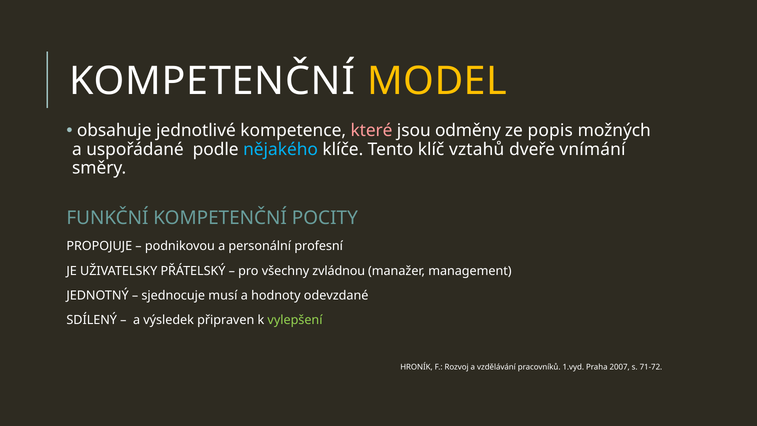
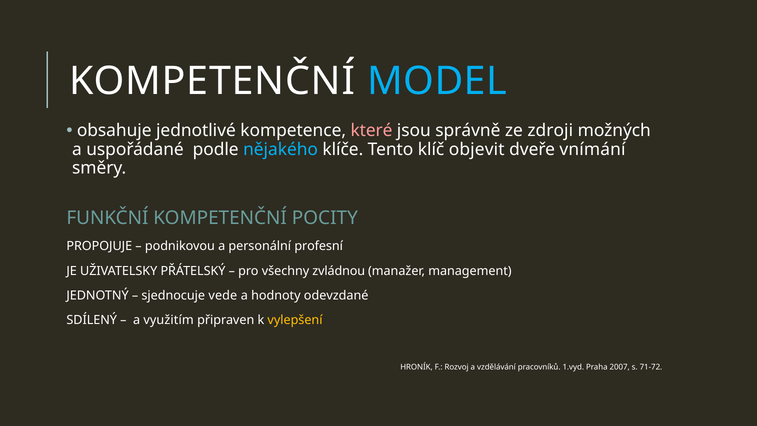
MODEL colour: yellow -> light blue (437, 81)
odměny: odměny -> správně (468, 131)
popis: popis -> zdroji (550, 131)
vztahů: vztahů -> objevit (477, 149)
musí: musí -> vede (223, 295)
výsledek: výsledek -> využitím (169, 320)
vylepšení colour: light green -> yellow (295, 320)
